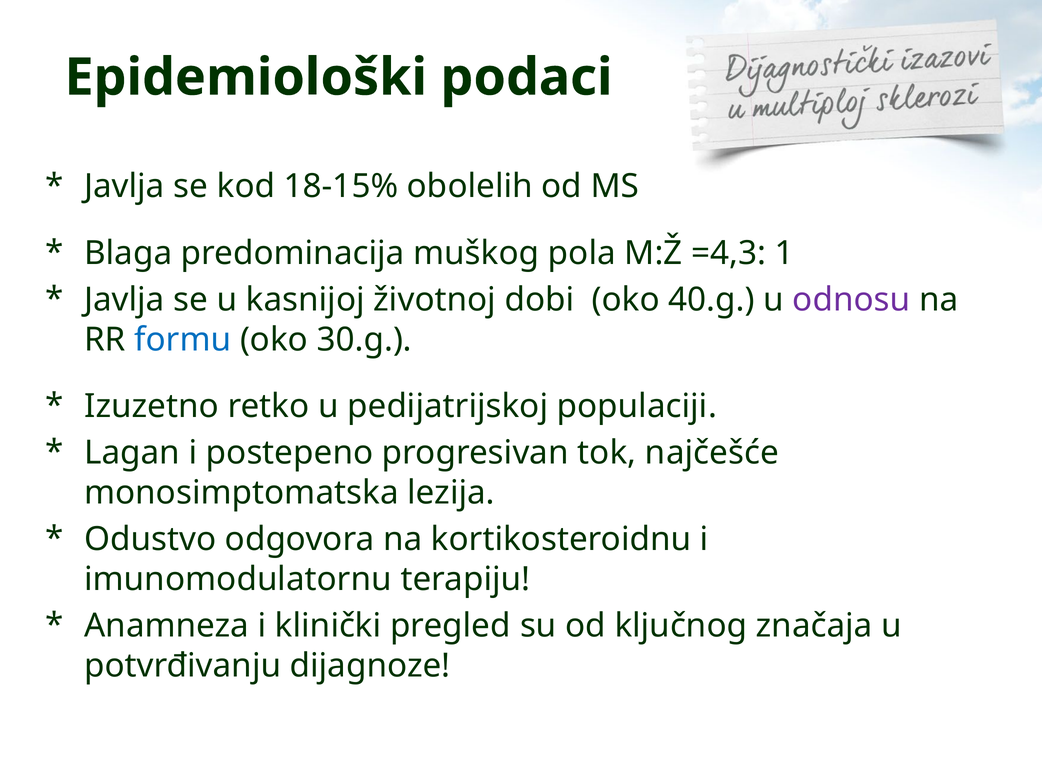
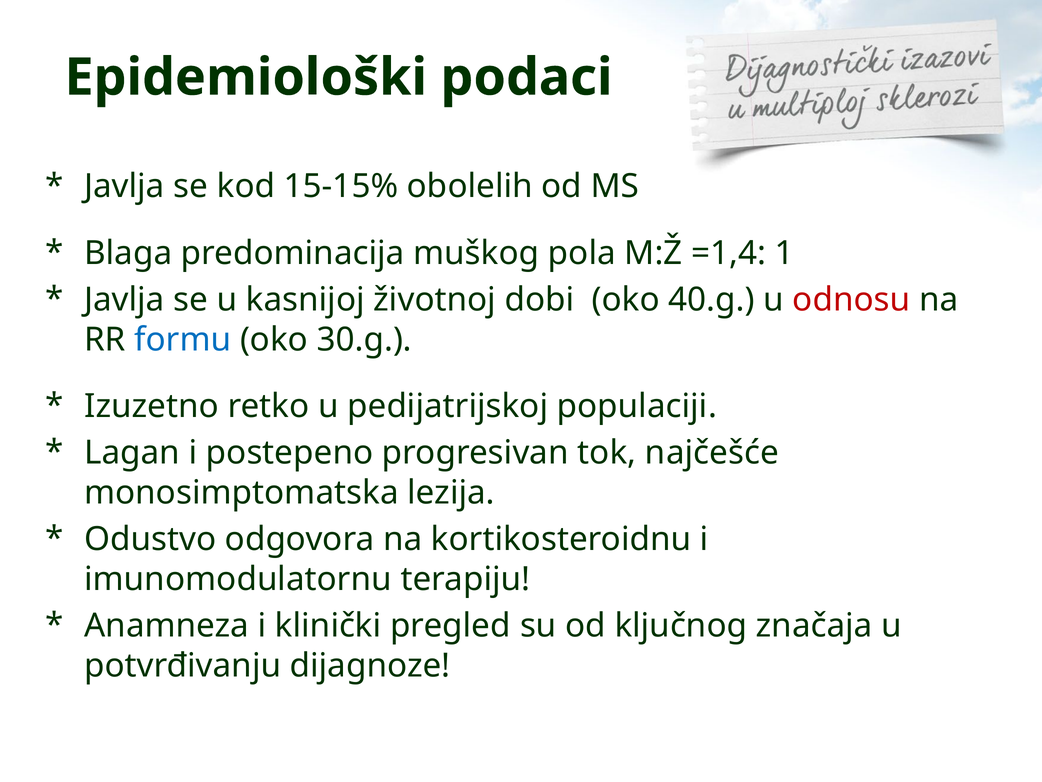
18-15%: 18-15% -> 15-15% (341, 186)
=4,3: =4,3 -> =1,4 (729, 253)
odnosu colour: purple -> red (851, 299)
